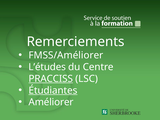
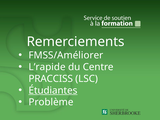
L’études: L’études -> L’rapide (47, 67)
PRACCISS underline: present -> none (51, 79)
Améliorer: Améliorer -> Problème (51, 102)
